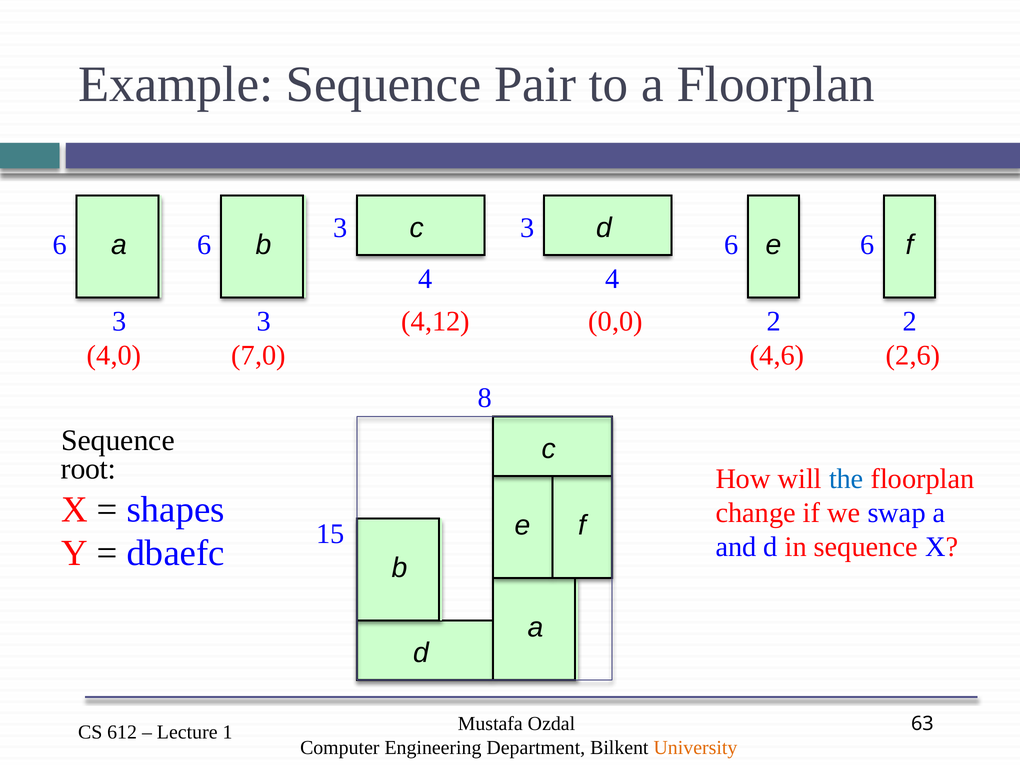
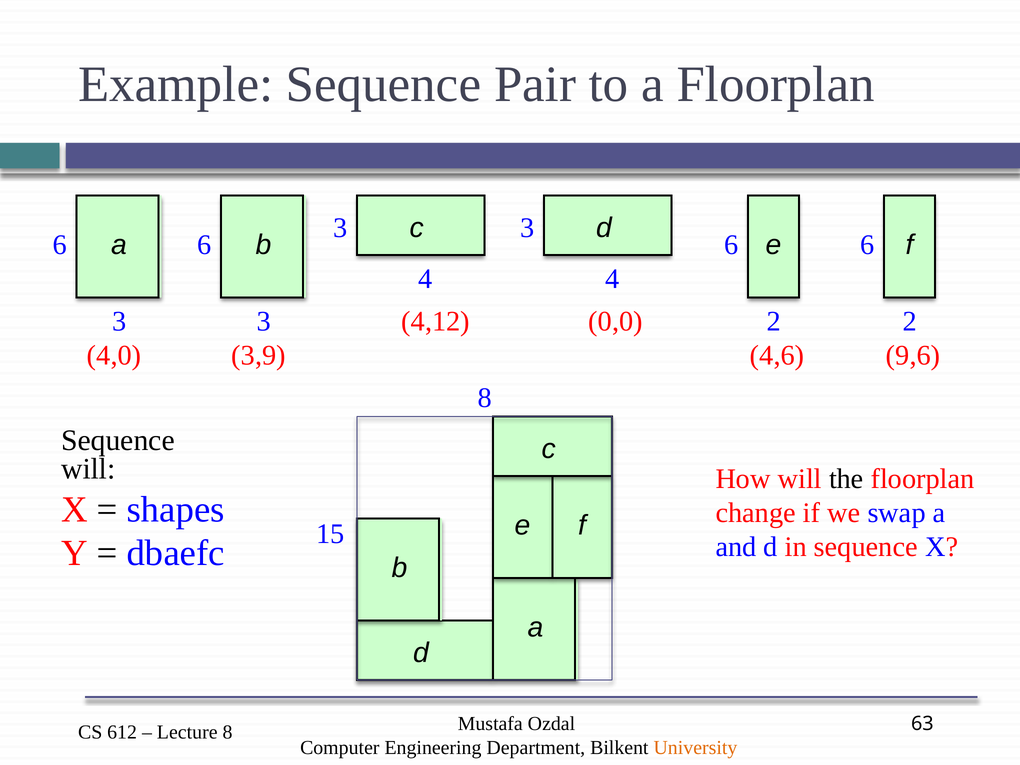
7,0: 7,0 -> 3,9 (259, 356)
2,6: 2,6 -> 9,6 (913, 356)
root: root -> will (88, 469)
the colour: blue -> black (846, 479)
1: 1 -> 8 (227, 732)
